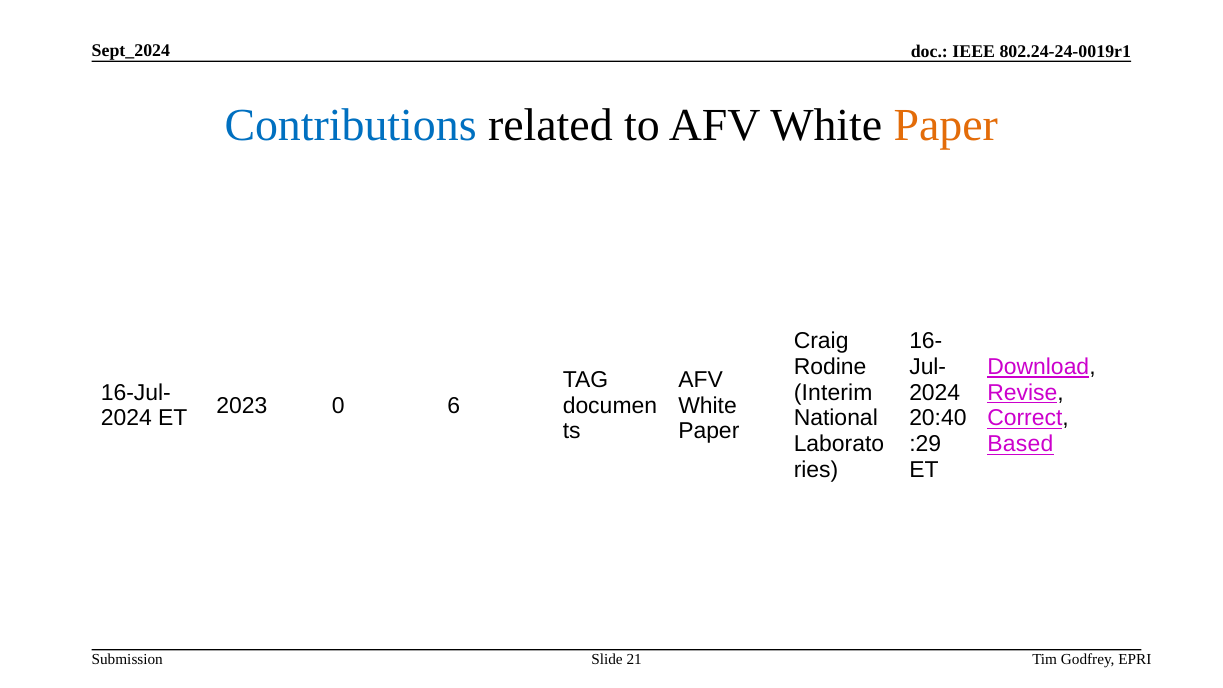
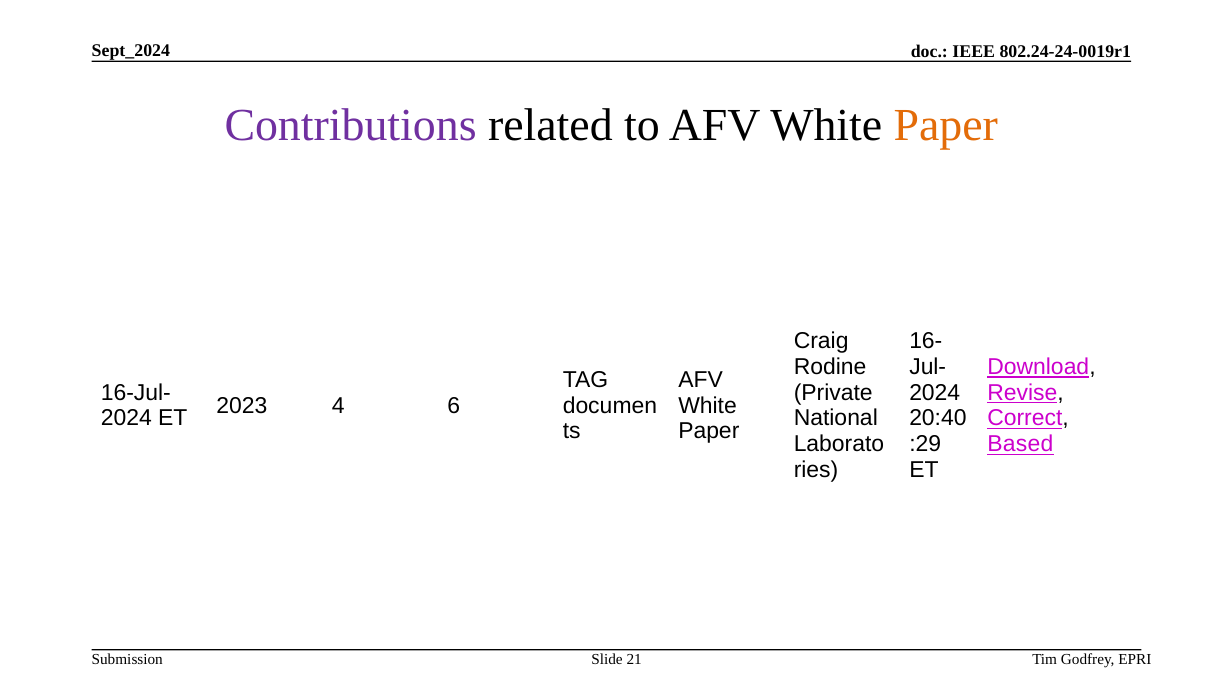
Contributions colour: blue -> purple (351, 125)
Interim: Interim -> Private (833, 393)
0: 0 -> 4 (338, 405)
